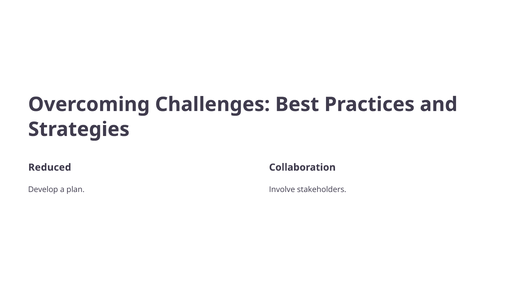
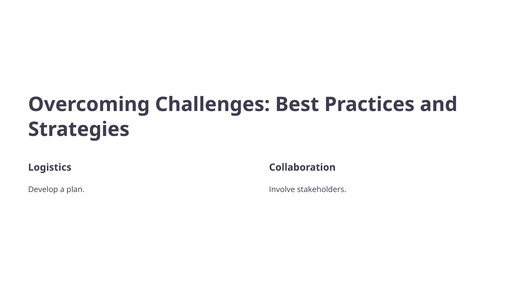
Reduced: Reduced -> Logistics (50, 168)
